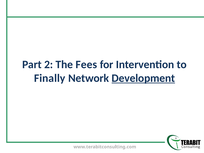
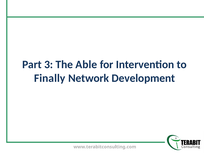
2: 2 -> 3 (49, 65)
Fees: Fees -> Able (86, 65)
Development underline: present -> none (143, 78)
